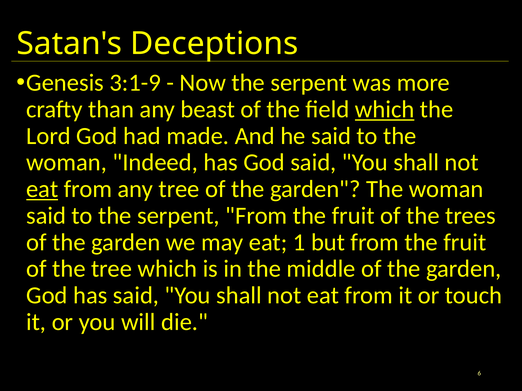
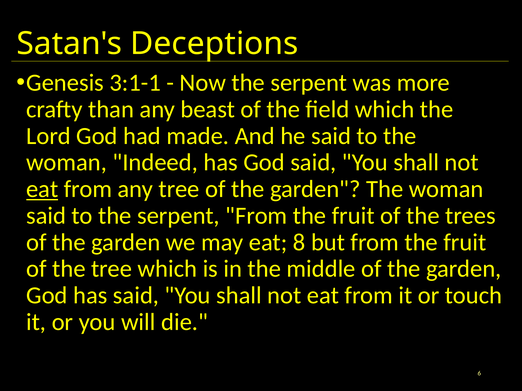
3:1-9: 3:1-9 -> 3:1-1 (135, 83)
which underline: present -> none (385, 110)
1: 1 -> 8 (299, 243)
